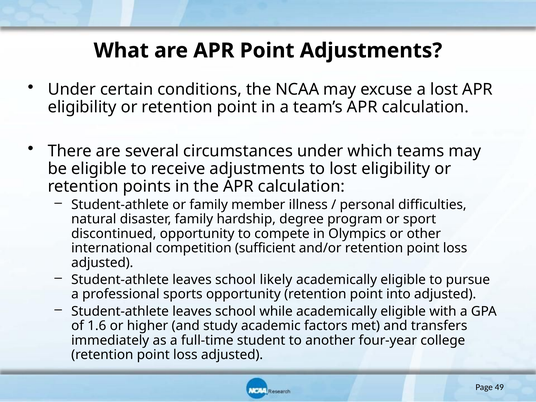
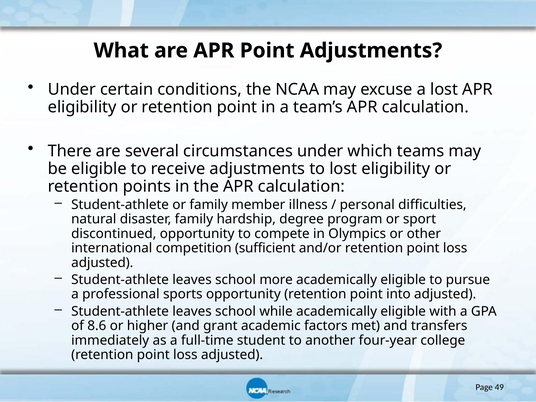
likely: likely -> more (276, 280)
1.6: 1.6 -> 8.6 (97, 326)
study: study -> grant (220, 326)
